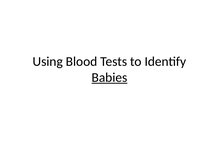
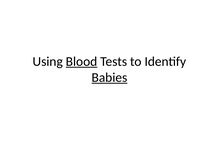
Blood underline: none -> present (82, 62)
